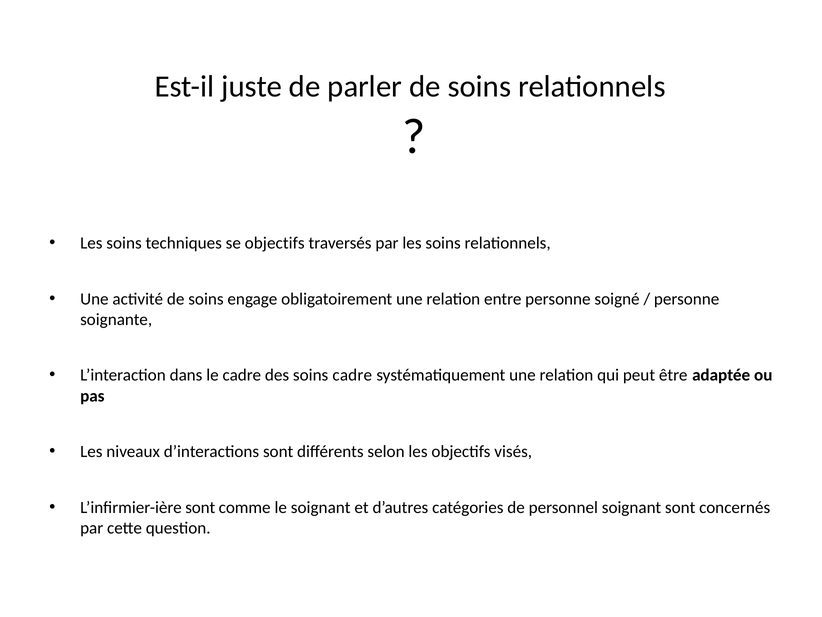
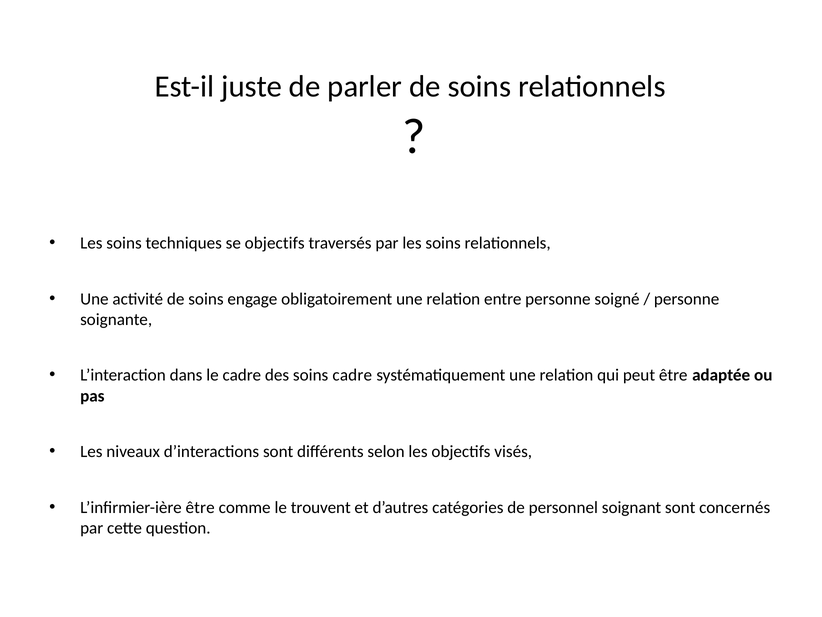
L’infirmier-ière sont: sont -> être (200, 507)
le soignant: soignant -> trouvent (321, 507)
